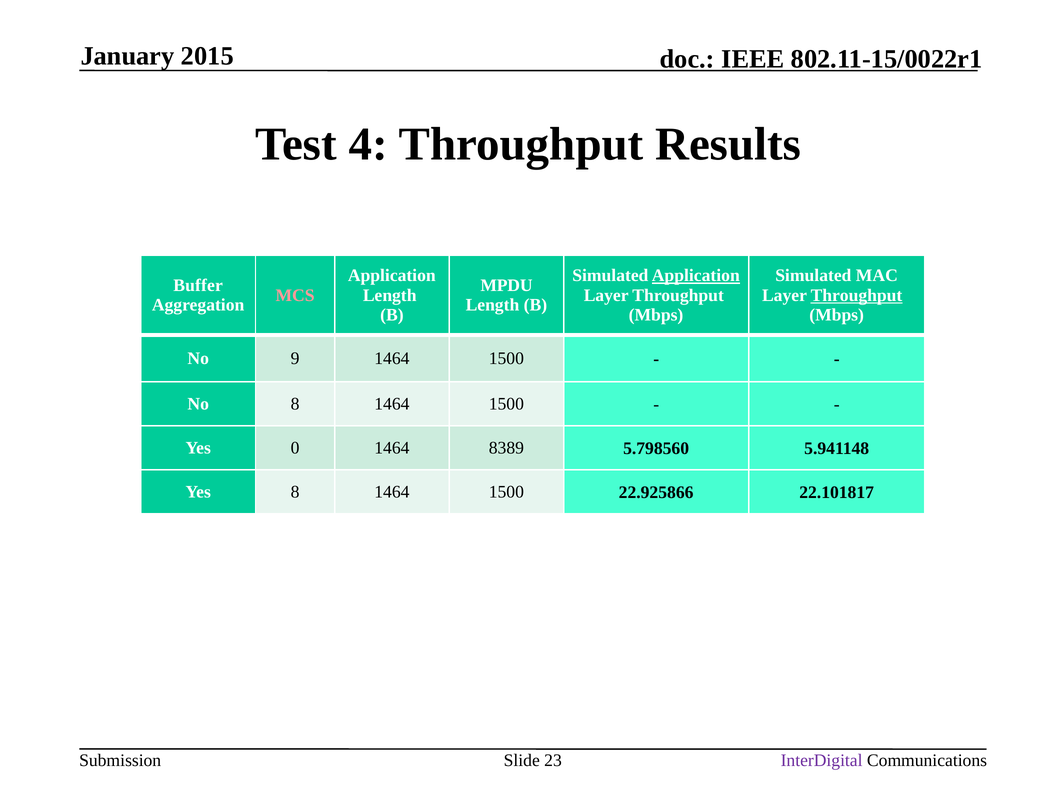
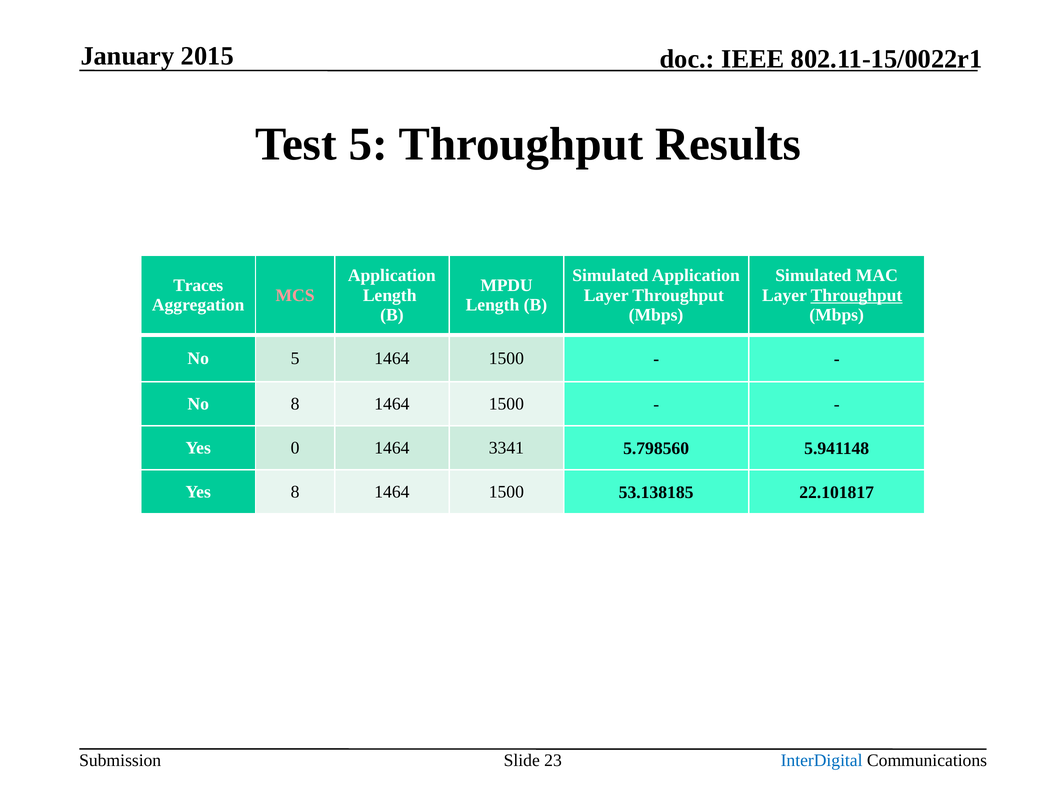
Test 4: 4 -> 5 (368, 144)
Application underline: present -> none (696, 276)
Buffer: Buffer -> Traces (198, 285)
No 9: 9 -> 5 (295, 358)
8389: 8389 -> 3341 (506, 448)
22.925866: 22.925866 -> 53.138185 (656, 492)
InterDigital colour: purple -> blue (822, 760)
